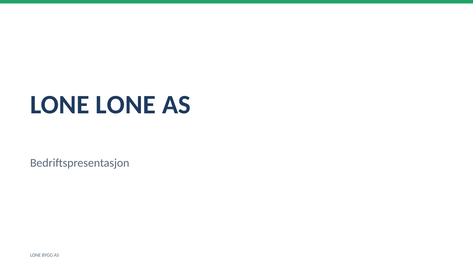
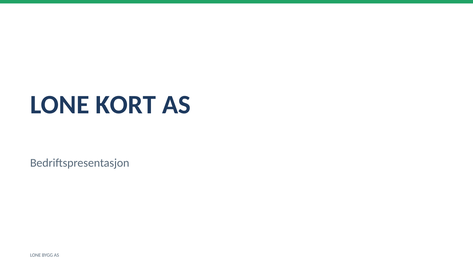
LONE LONE: LONE -> KORT (126, 105)
